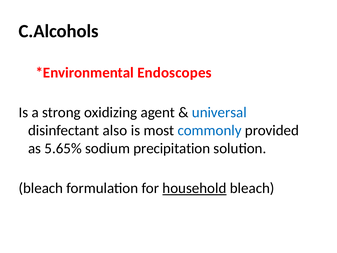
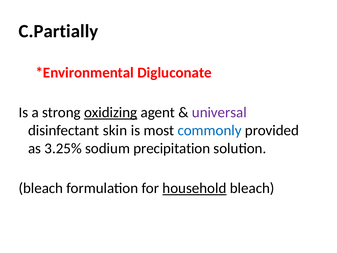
C.Alcohols: C.Alcohols -> C.Partially (58, 31)
Endoscopes: Endoscopes -> Digluconate (175, 73)
oxidizing underline: none -> present (111, 112)
universal colour: blue -> purple (219, 112)
also: also -> skin (115, 130)
5.65%: 5.65% -> 3.25% (63, 148)
